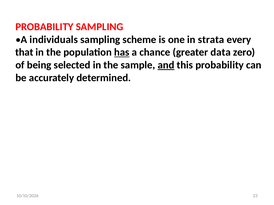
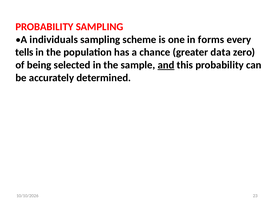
strata: strata -> forms (211, 40)
that: that -> tells (24, 52)
has underline: present -> none (122, 52)
